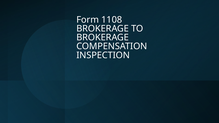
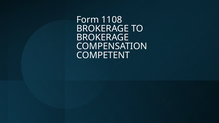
INSPECTION: INSPECTION -> COMPETENT (103, 55)
